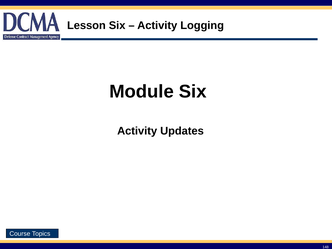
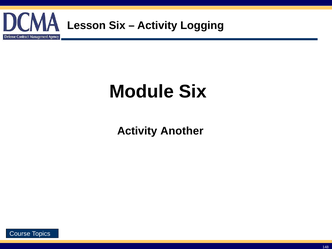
Updates: Updates -> Another (182, 131)
